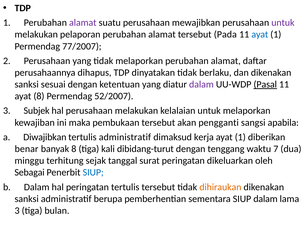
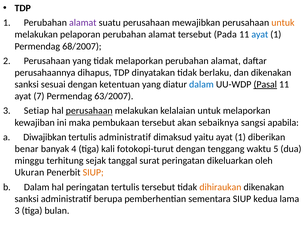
untuk colour: purple -> orange (283, 23)
77/2007: 77/2007 -> 68/2007 (82, 46)
dalam colour: purple -> blue (201, 84)
ayat 8: 8 -> 7 (39, 96)
52/2007: 52/2007 -> 63/2007 (114, 96)
Subjek: Subjek -> Setiap (36, 110)
perusahaan underline: none -> present (89, 110)
pengganti: pengganti -> sebaiknya (219, 122)
kerja: kerja -> yaitu (204, 137)
banyak 8: 8 -> 4 (74, 148)
dibidang-turut: dibidang-turut -> fotokopi-turut (145, 148)
7: 7 -> 5 (276, 148)
Sebagai: Sebagai -> Ukuran (29, 172)
SIUP colour: blue -> orange (93, 172)
SIUP dalam: dalam -> kedua (265, 198)
